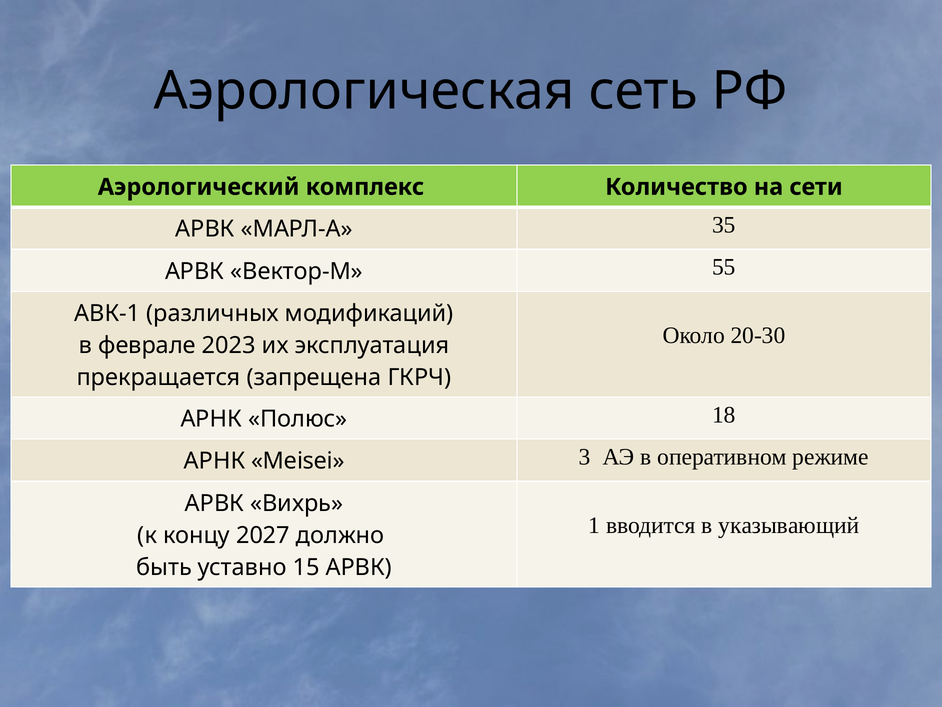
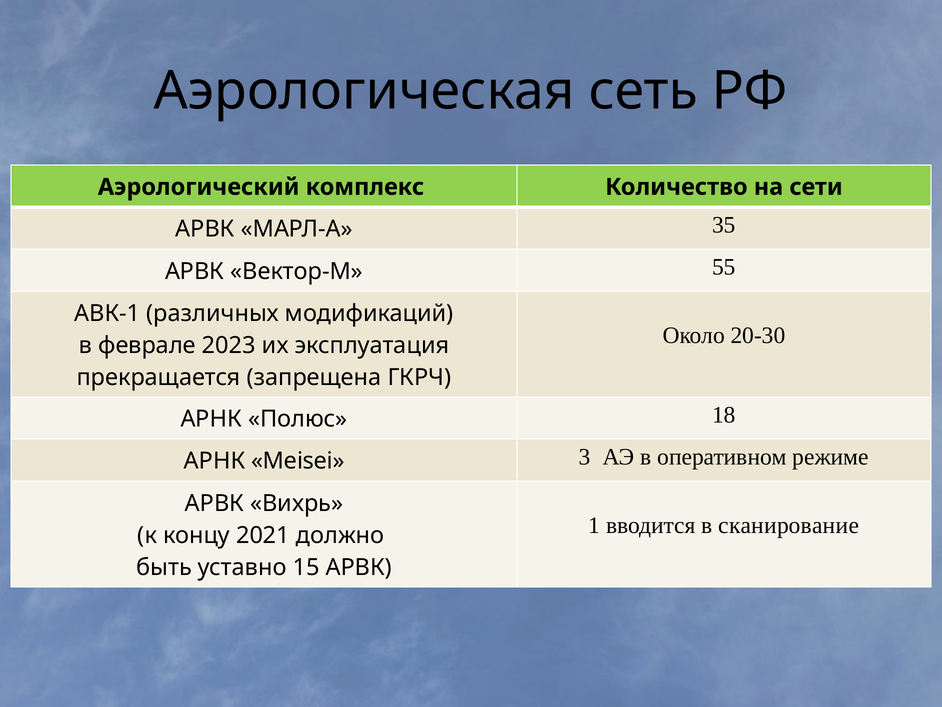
указывающий: указывающий -> сканирование (789, 525)
2027: 2027 -> 2021 (263, 535)
